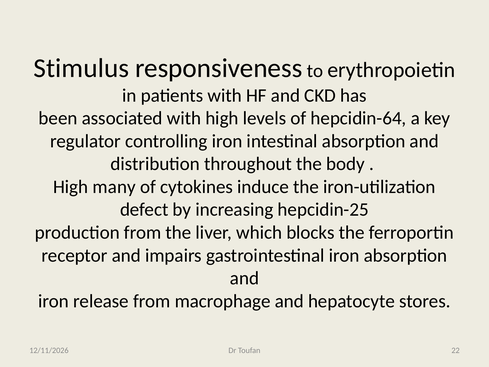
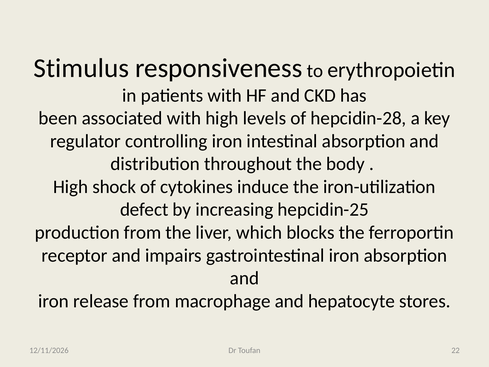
hepcidin-64: hepcidin-64 -> hepcidin-28 (358, 118)
many: many -> shock (114, 187)
